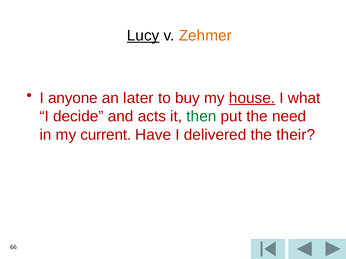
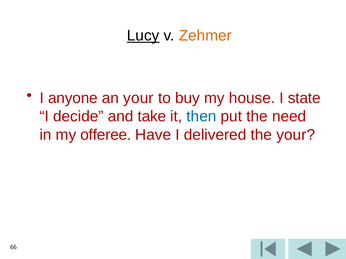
an later: later -> your (138, 98)
house underline: present -> none (252, 98)
what: what -> state (304, 98)
acts: acts -> take (152, 117)
then colour: green -> blue (201, 117)
current: current -> offeree (106, 135)
the their: their -> your (296, 135)
